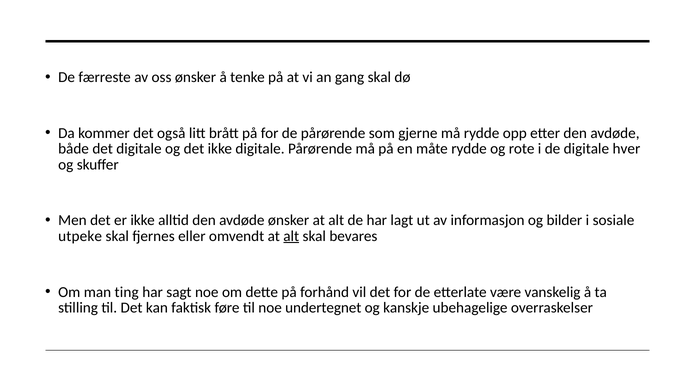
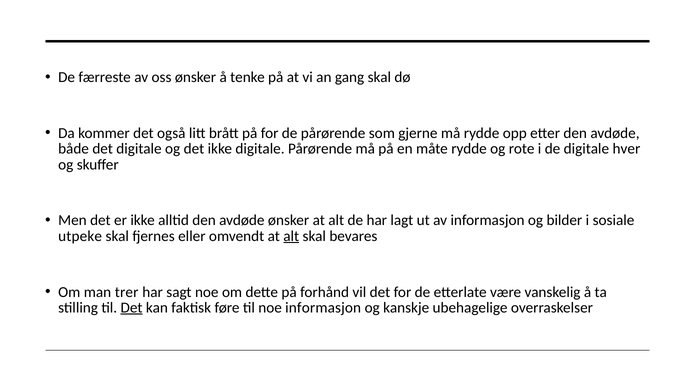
ting: ting -> trer (127, 292)
Det underline: none -> present (132, 308)
noe undertegnet: undertegnet -> informasjon (323, 308)
